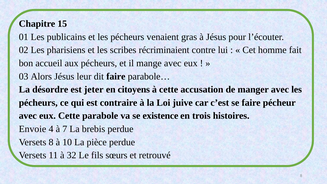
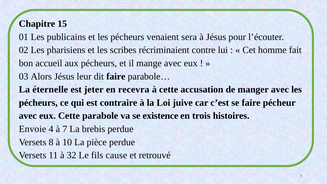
gras: gras -> sera (189, 37)
désordre: désordre -> éternelle (50, 89)
citoyens: citoyens -> recevra (134, 89)
sœurs: sœurs -> cause (116, 155)
